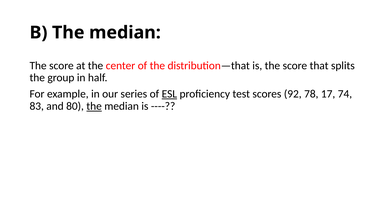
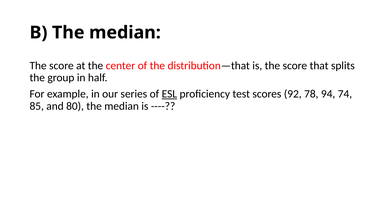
17: 17 -> 94 (328, 94)
83: 83 -> 85 (37, 106)
the underline: present -> none (94, 106)
